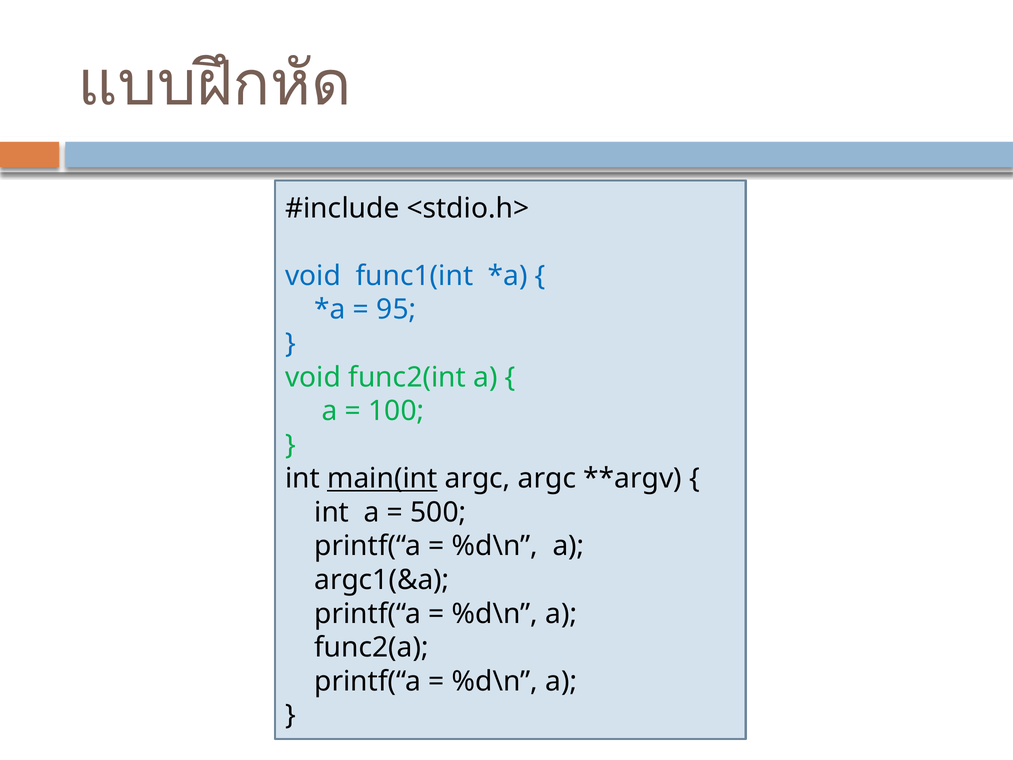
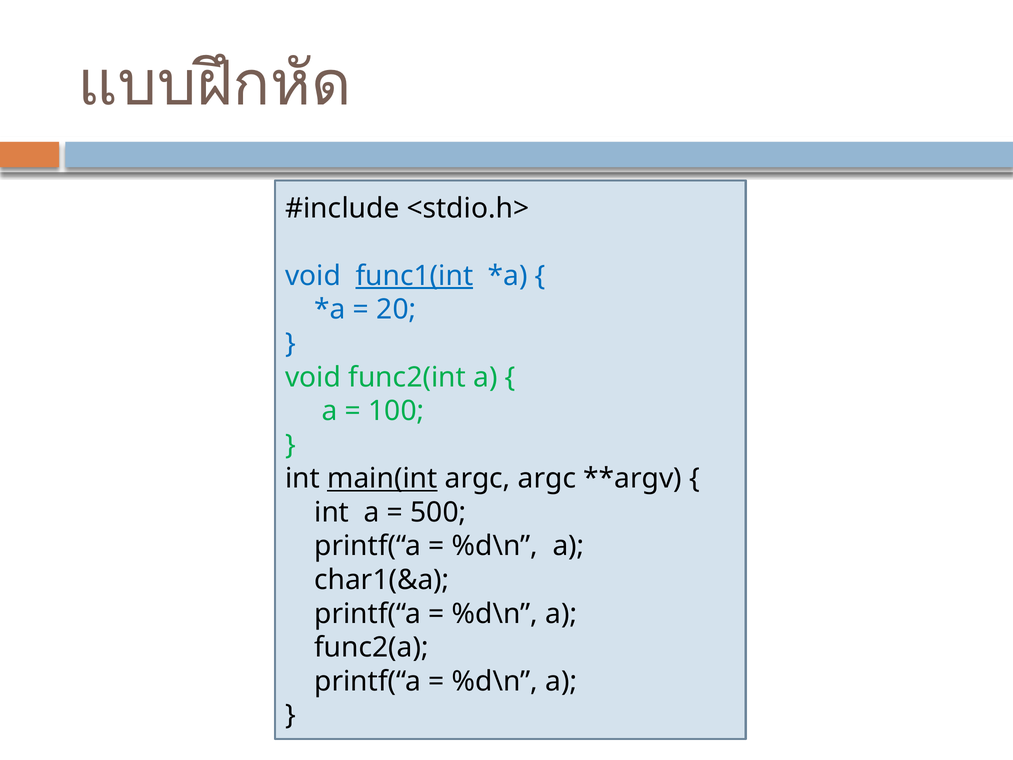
func1(int underline: none -> present (414, 276)
95: 95 -> 20 (396, 310)
argc1(&a: argc1(&a -> char1(&a (382, 580)
